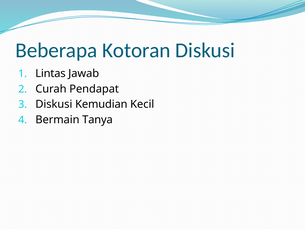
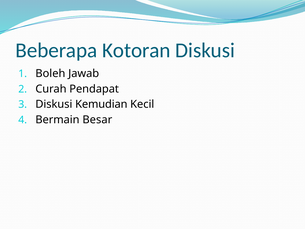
Lintas: Lintas -> Boleh (50, 73)
Tanya: Tanya -> Besar (97, 120)
